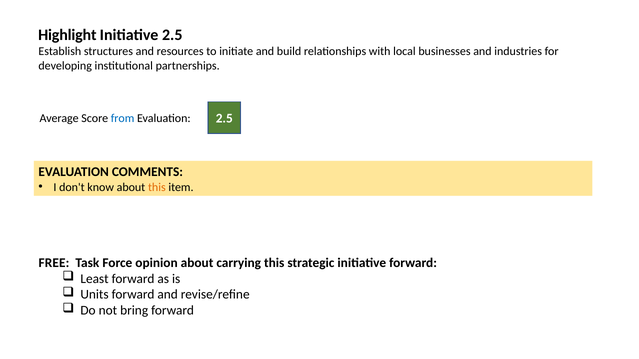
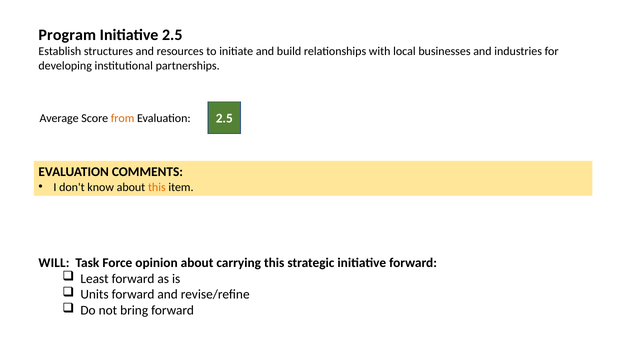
Highlight: Highlight -> Program (67, 35)
from colour: blue -> orange (123, 118)
FREE: FREE -> WILL (54, 263)
